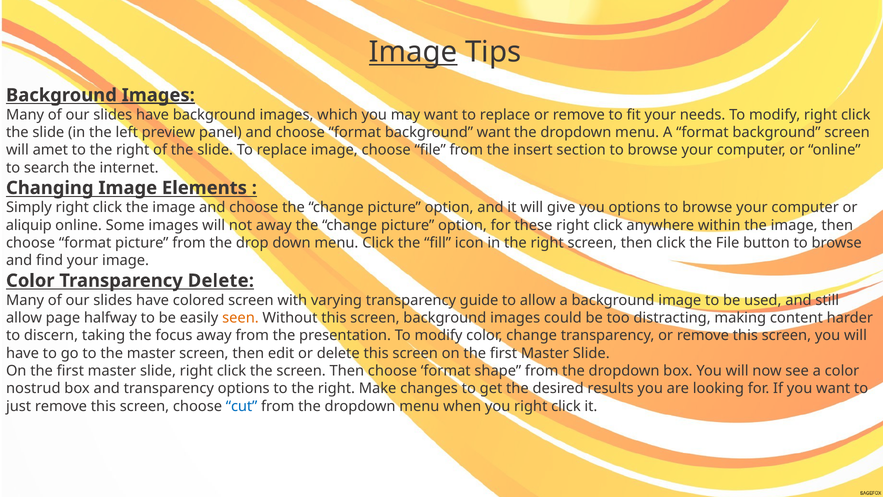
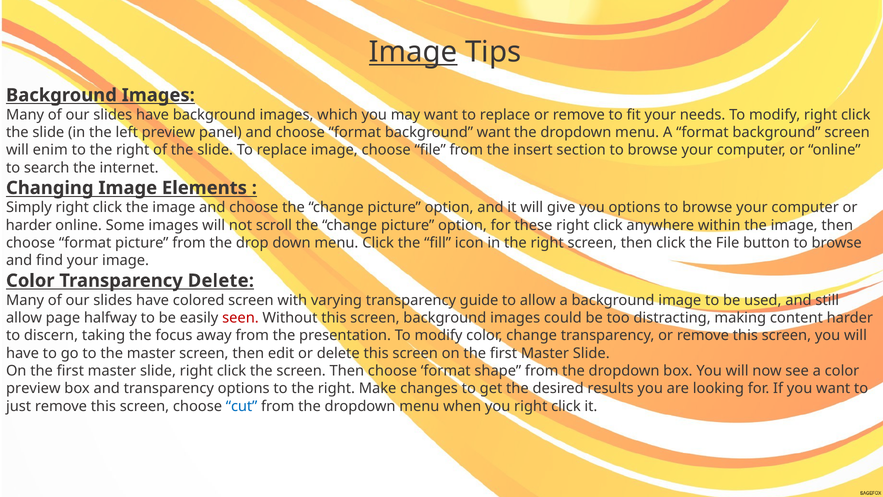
Images underline: present -> none (158, 95)
amet: amet -> enim (50, 150)
aliquip: aliquip -> harder (29, 225)
not away: away -> scroll (274, 225)
seen colour: orange -> red (240, 318)
nostrud: nostrud -> preview (33, 388)
